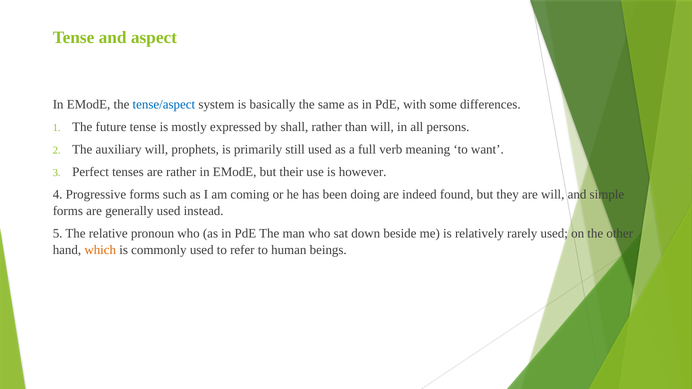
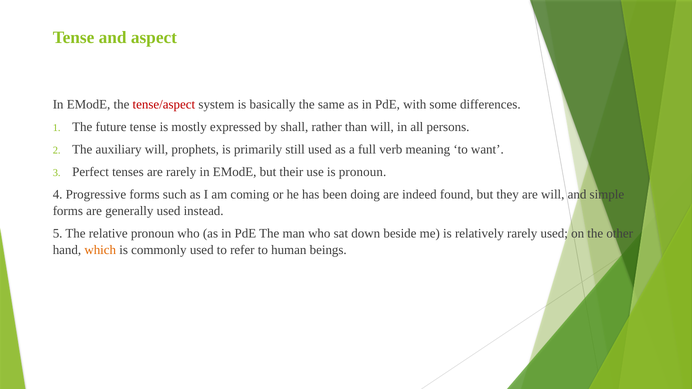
tense/aspect colour: blue -> red (164, 105)
are rather: rather -> rarely (181, 172)
is however: however -> pronoun (363, 172)
